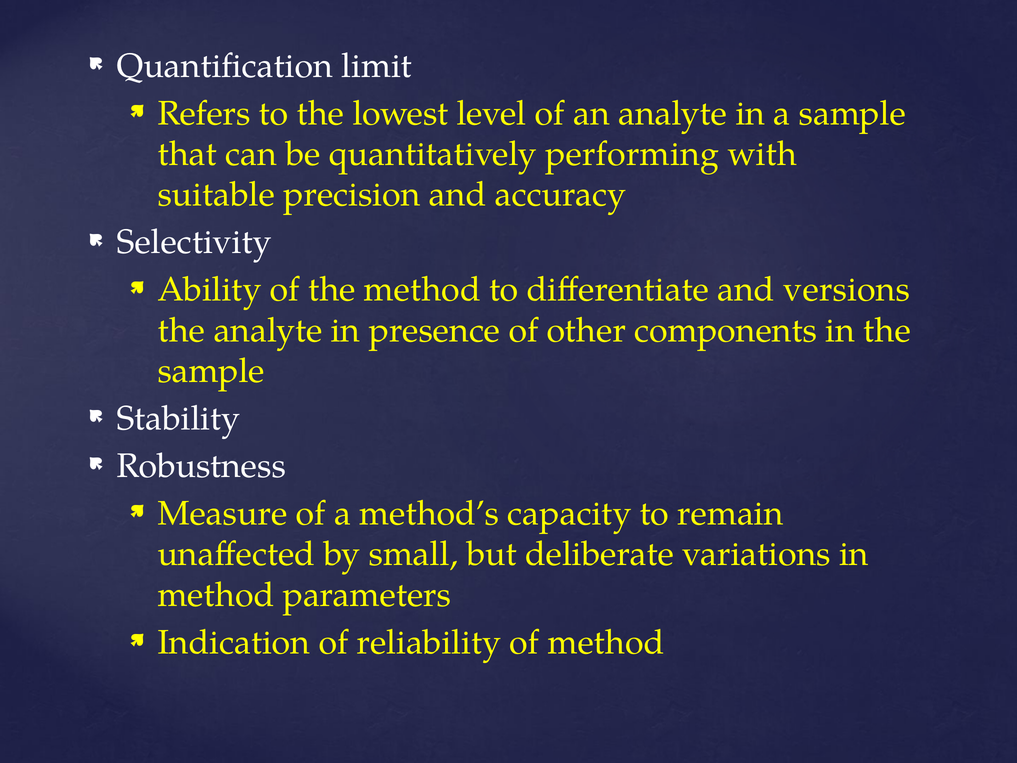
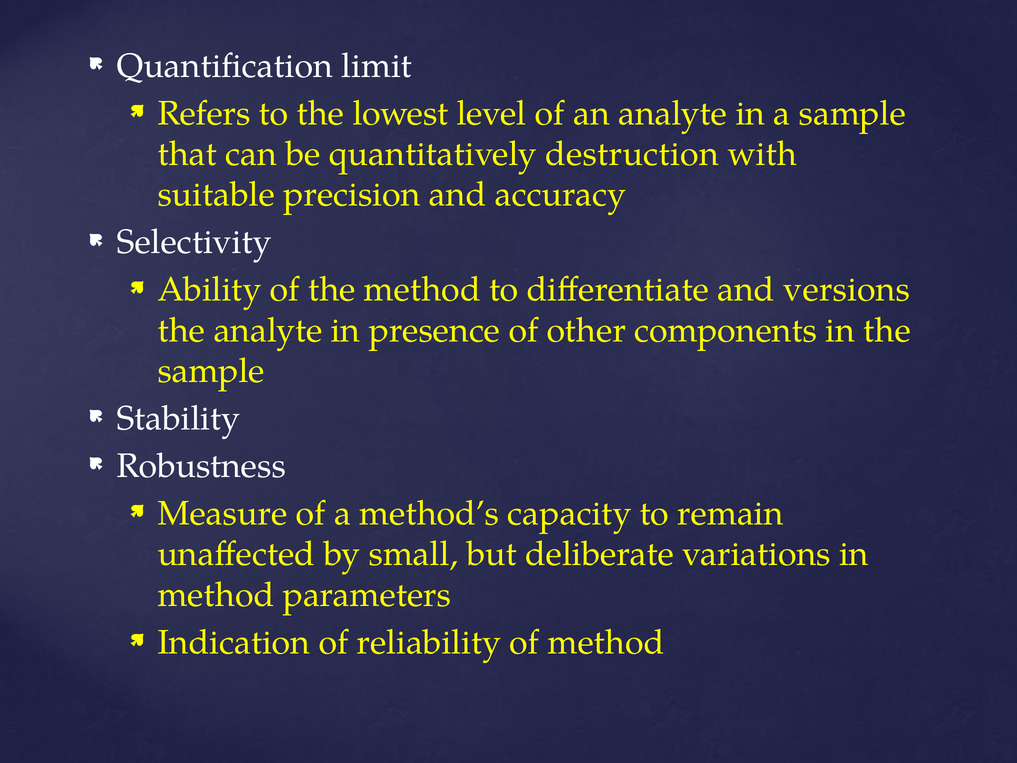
performing: performing -> destruction (632, 154)
